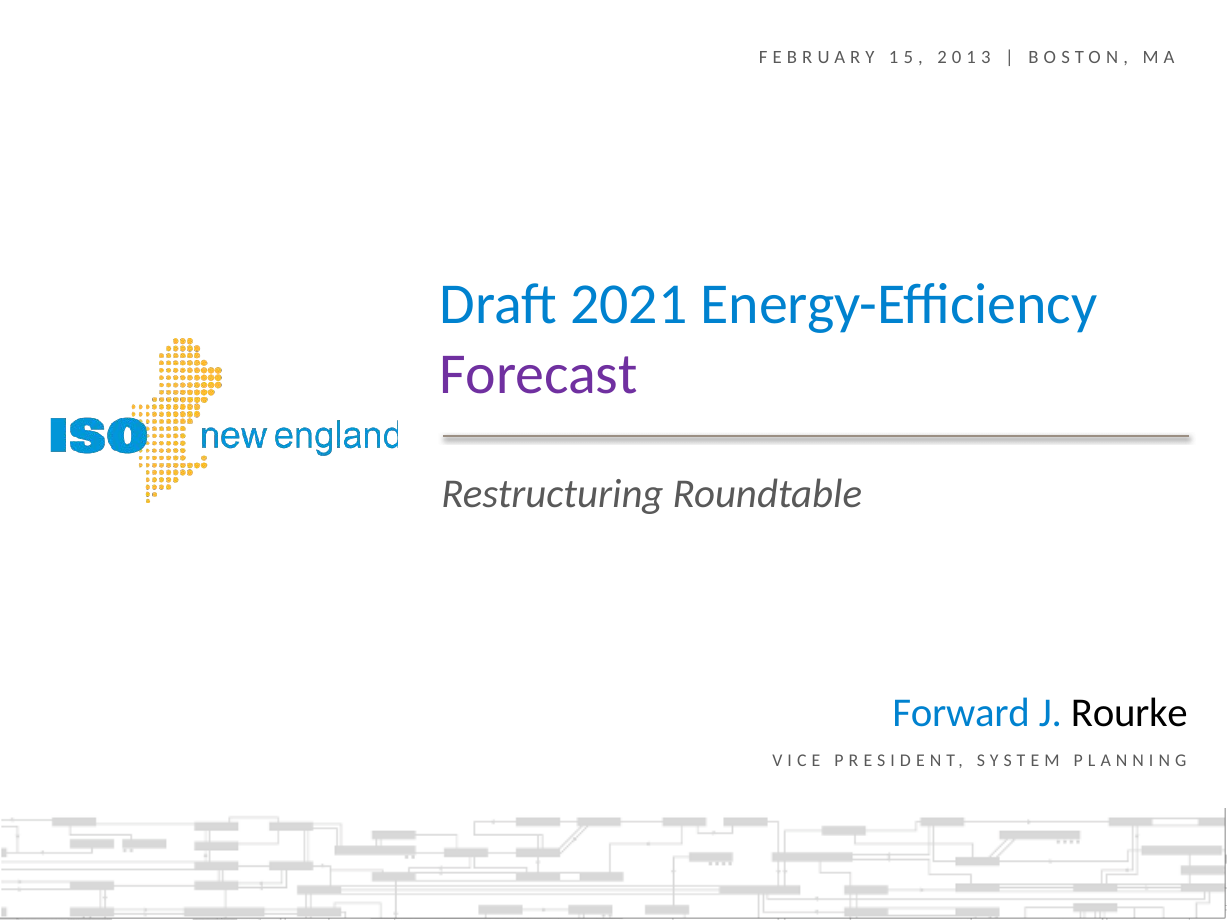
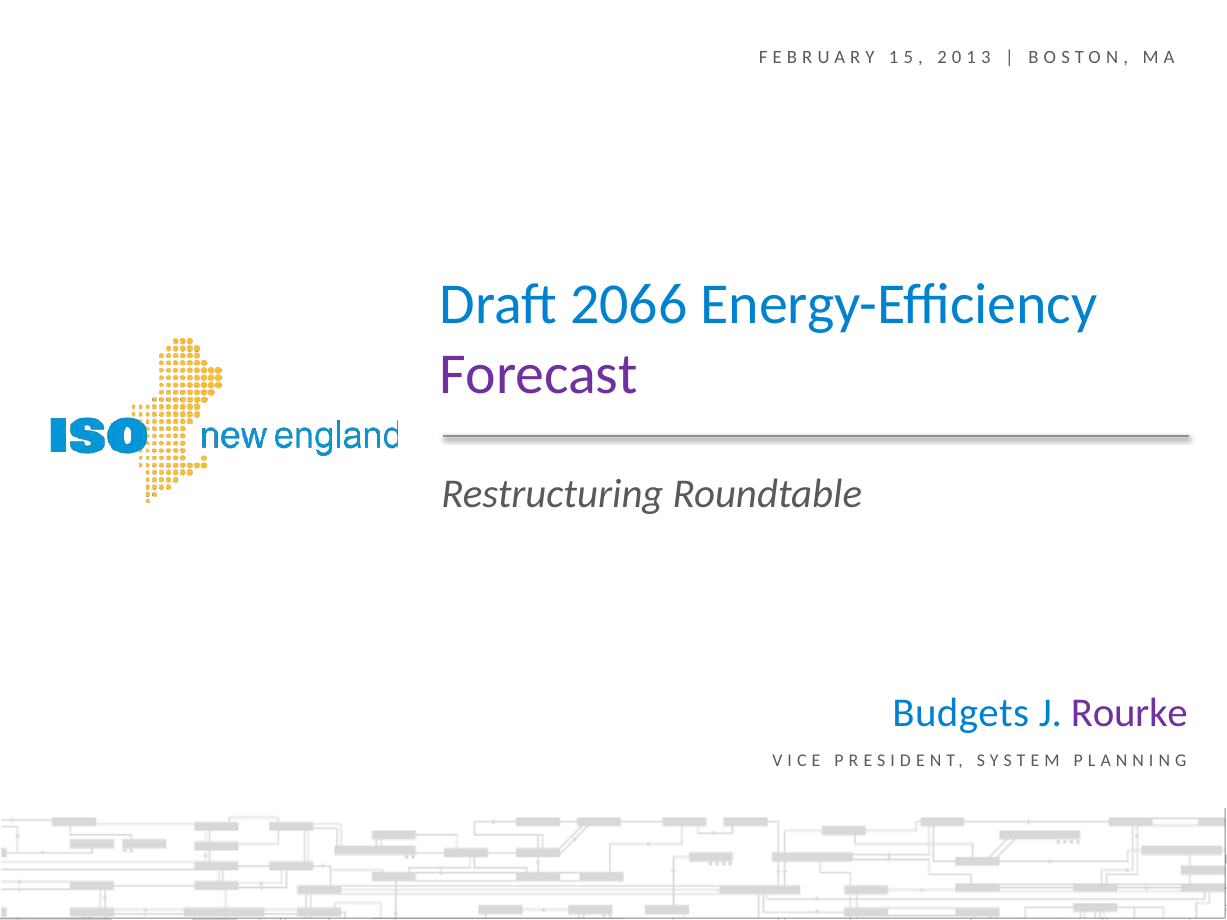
2021: 2021 -> 2066 (629, 305)
Forward: Forward -> Budgets (961, 714)
Rourke colour: black -> purple (1129, 714)
